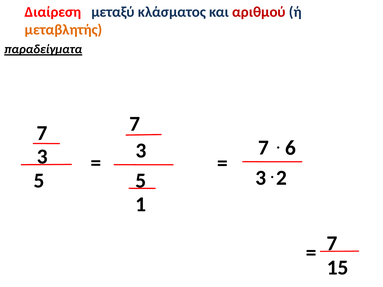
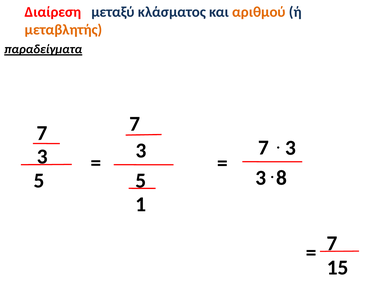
αριθμού colour: red -> orange (259, 12)
6: 6 -> 3 (290, 148)
2: 2 -> 8 (282, 178)
